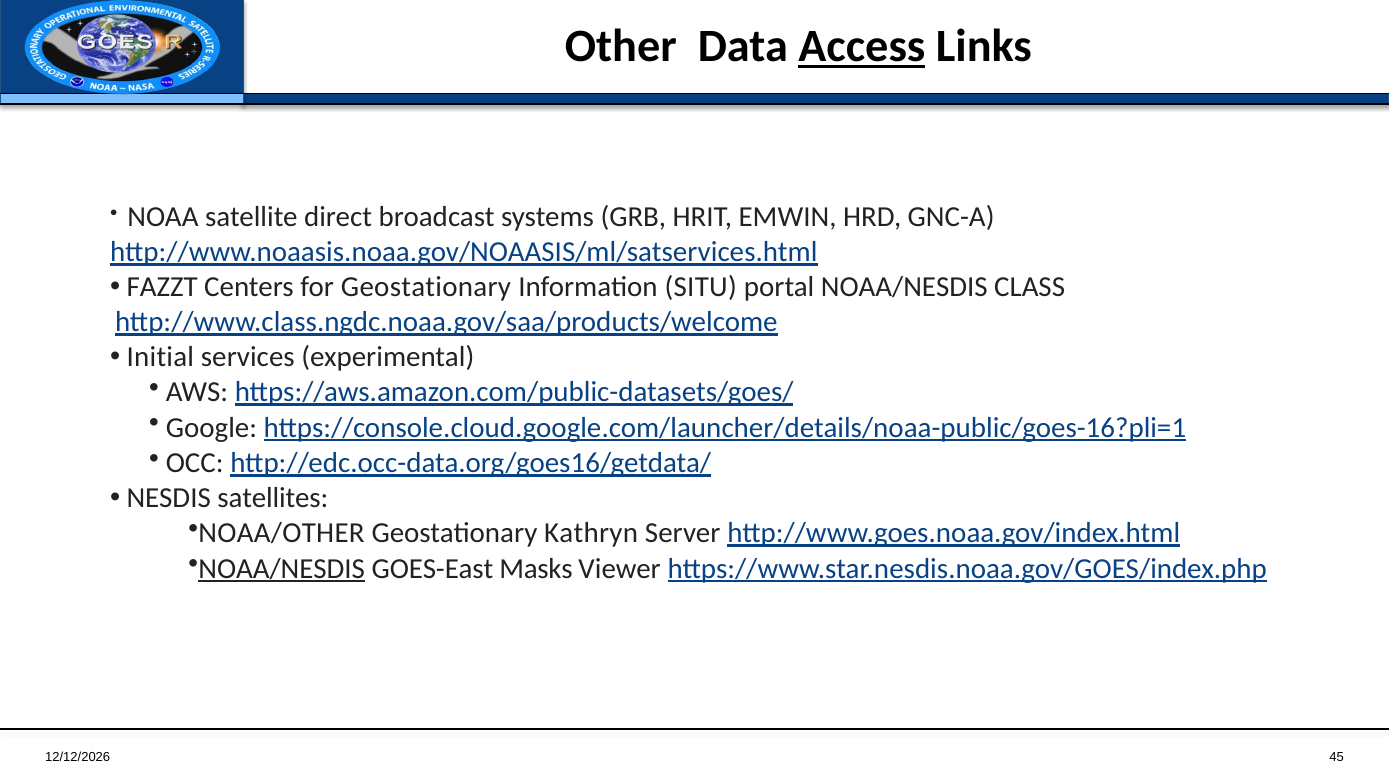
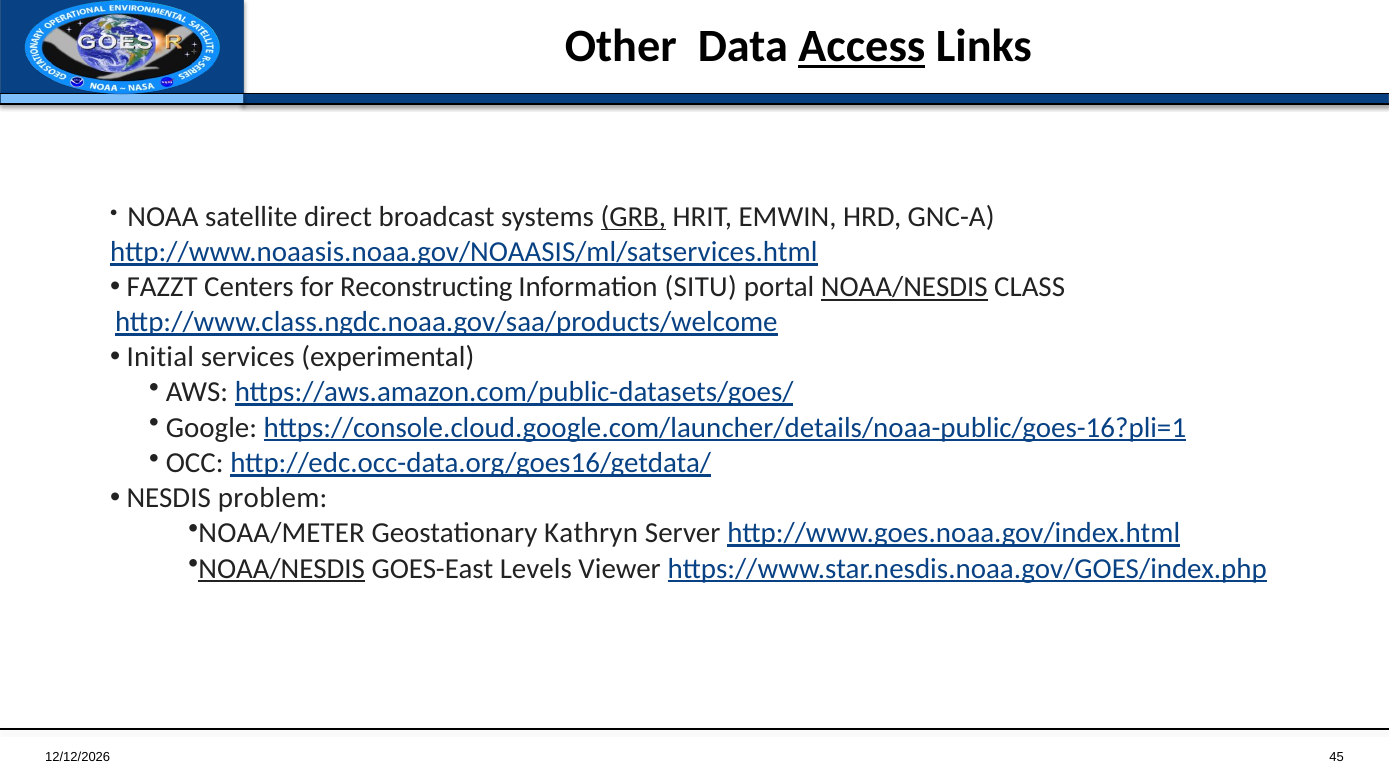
GRB underline: none -> present (633, 217)
for Geostationary: Geostationary -> Reconstructing (426, 287)
NOAA/NESDIS underline: none -> present (904, 287)
satellites: satellites -> problem (273, 499)
NOAA/OTHER: NOAA/OTHER -> NOAA/METER (282, 533)
Masks: Masks -> Levels (536, 569)
